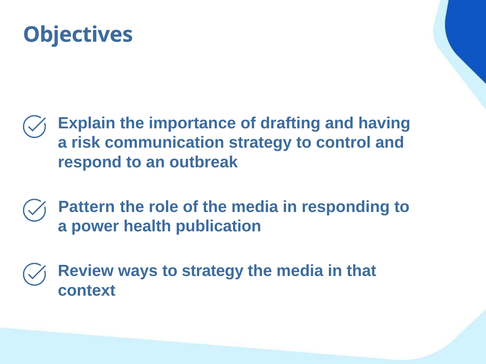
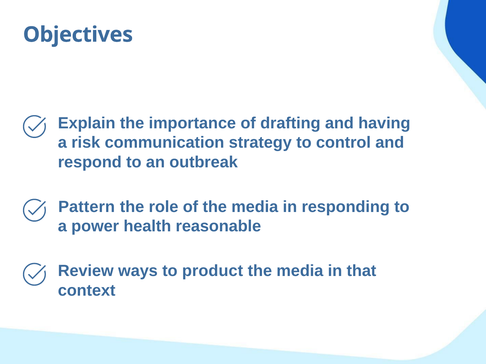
publication: publication -> reasonable (218, 227)
to strategy: strategy -> product (213, 271)
